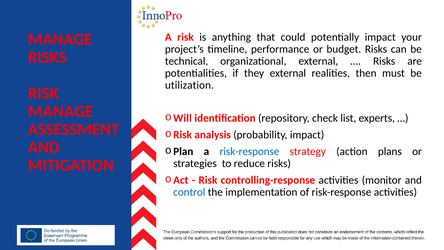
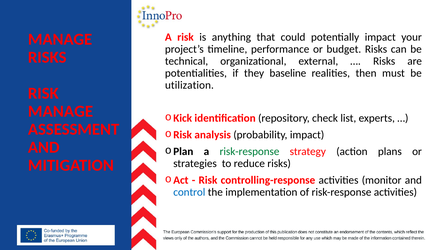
they external: external -> baseline (288, 73)
Will: Will -> Kick (183, 118)
risk-response colour: blue -> green (250, 151)
